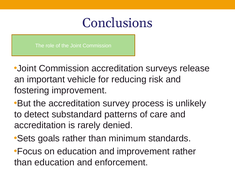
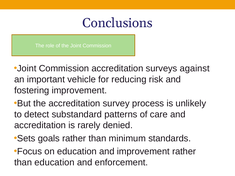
release: release -> against (195, 69)
